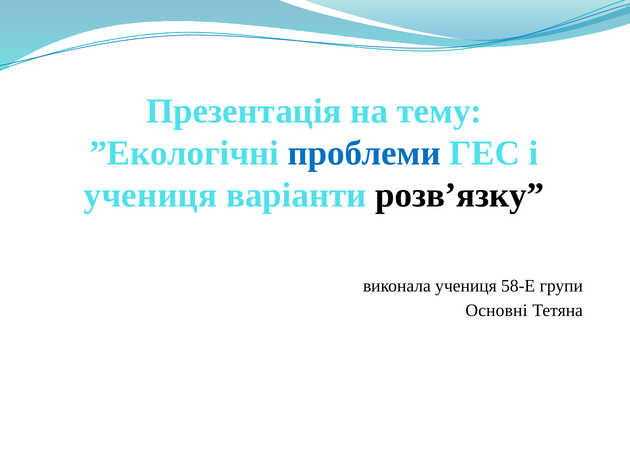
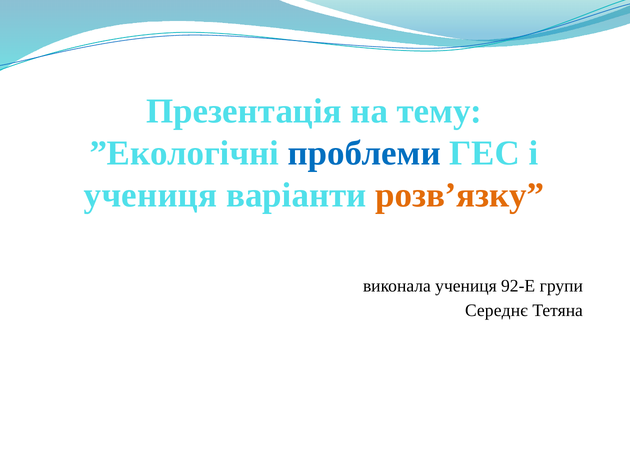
розв’язку colour: black -> orange (460, 195)
58-Е: 58-Е -> 92-Е (518, 286)
Основні: Основні -> Середнє (496, 310)
